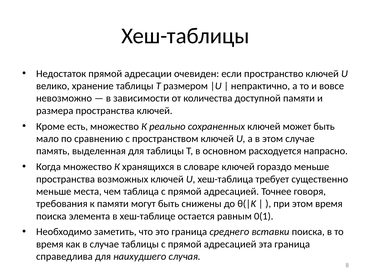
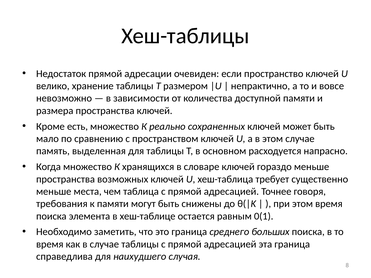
вставки: вставки -> больших (271, 232)
